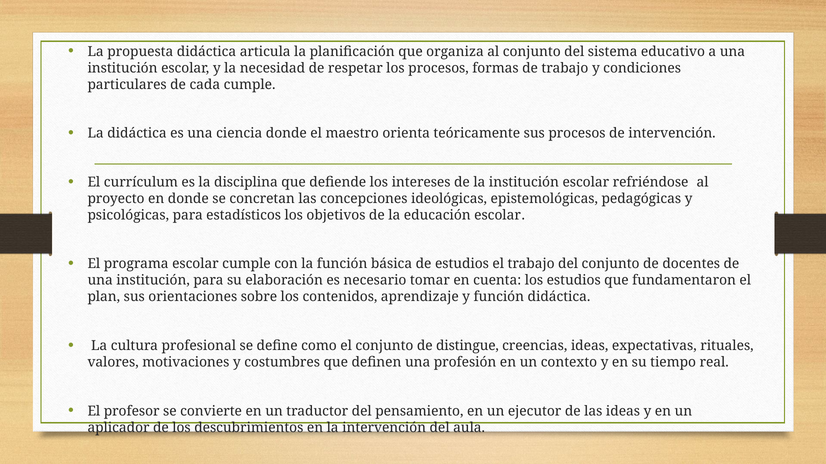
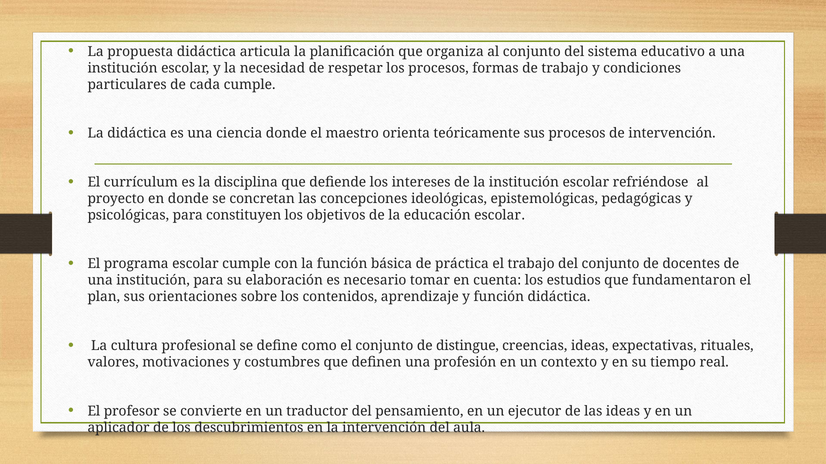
estadísticos: estadísticos -> constituyen (244, 215)
de estudios: estudios -> práctica (462, 264)
